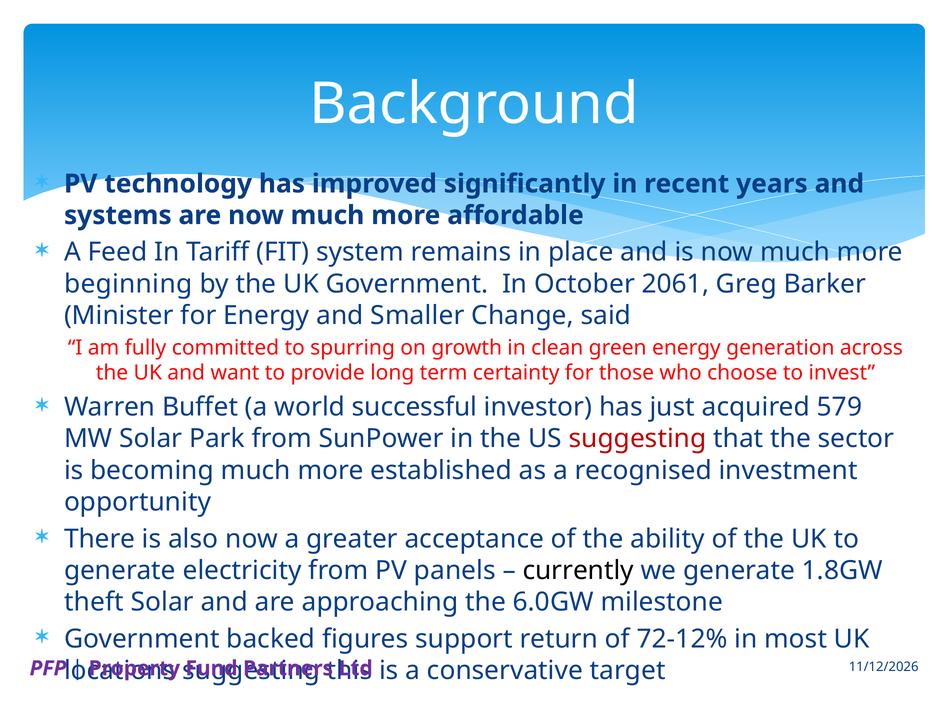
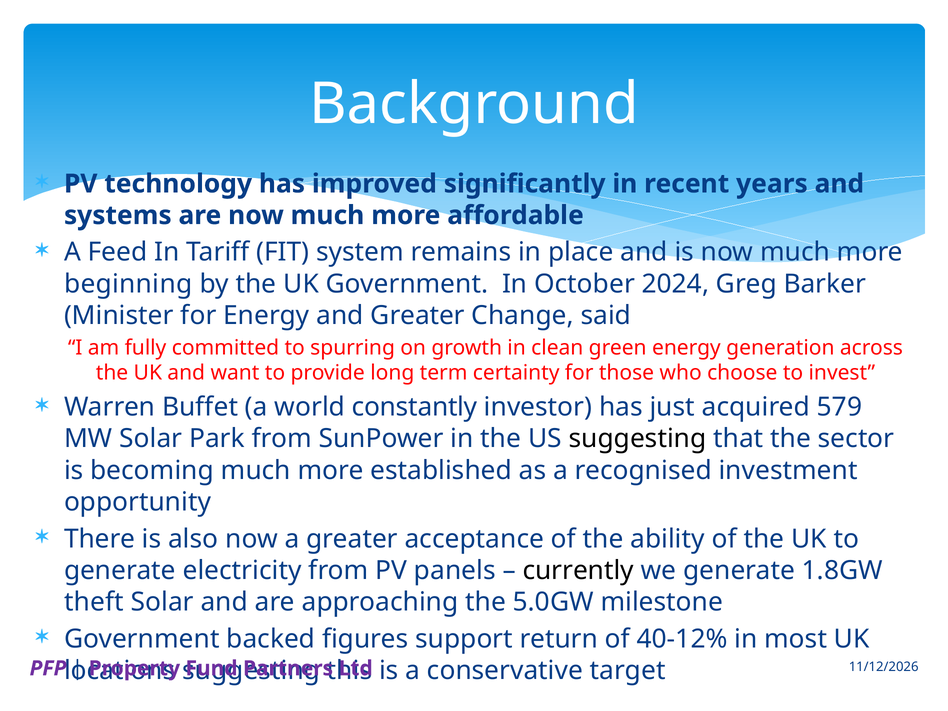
2061: 2061 -> 2024 (675, 284)
and Smaller: Smaller -> Greater (418, 315)
successful: successful -> constantly (415, 407)
suggesting colour: red -> black (638, 439)
6.0GW: 6.0GW -> 5.0GW (553, 602)
72-12%: 72-12% -> 40-12% (682, 639)
